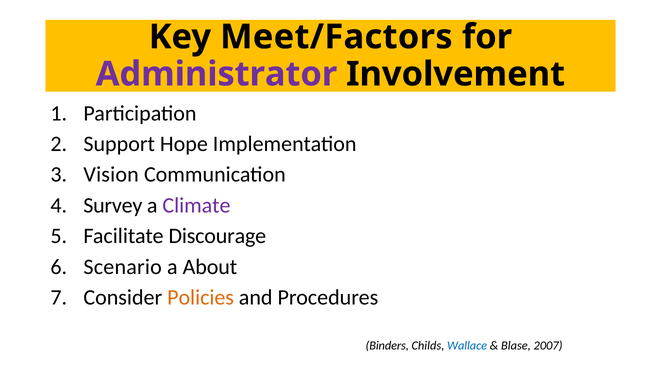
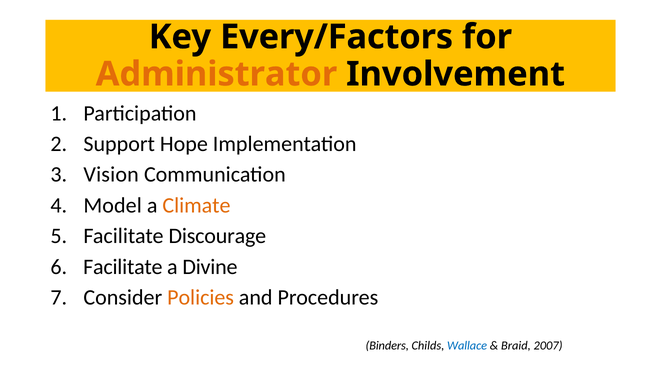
Meet/Factors: Meet/Factors -> Every/Factors (337, 37)
Administrator colour: purple -> orange (216, 74)
Survey: Survey -> Model (113, 205)
Climate colour: purple -> orange (196, 205)
Scenario: Scenario -> Facilitate (123, 267)
About: About -> Divine (210, 267)
Blase: Blase -> Braid (516, 345)
